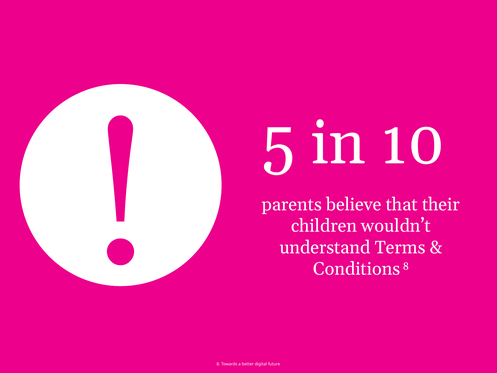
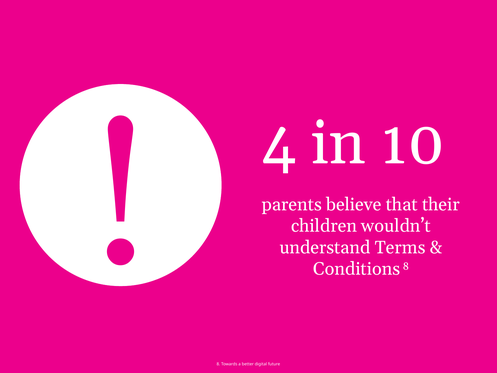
5: 5 -> 4 (279, 143)
